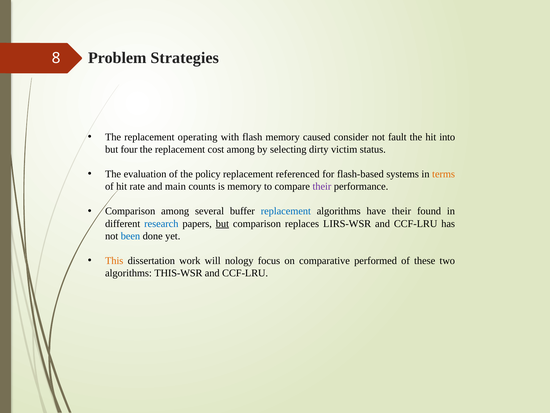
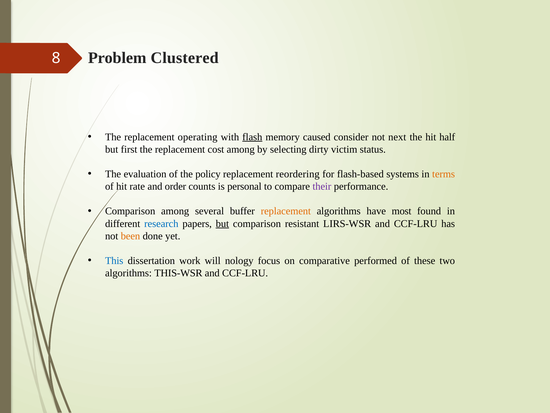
Strategies: Strategies -> Clustered (185, 58)
flash underline: none -> present (252, 137)
fault: fault -> next (397, 137)
into: into -> half (447, 137)
four: four -> first (129, 149)
referenced: referenced -> reordering (298, 174)
main: main -> order (175, 186)
is memory: memory -> personal (244, 186)
replacement colour: blue -> orange (286, 211)
have their: their -> most (402, 211)
replaces: replaces -> resistant (302, 223)
been colour: blue -> orange (130, 236)
This colour: orange -> blue (114, 260)
